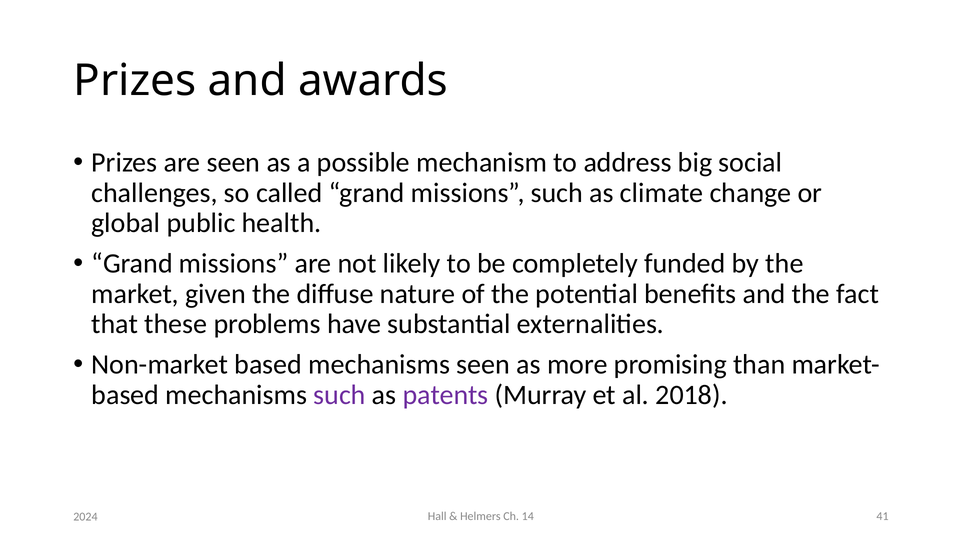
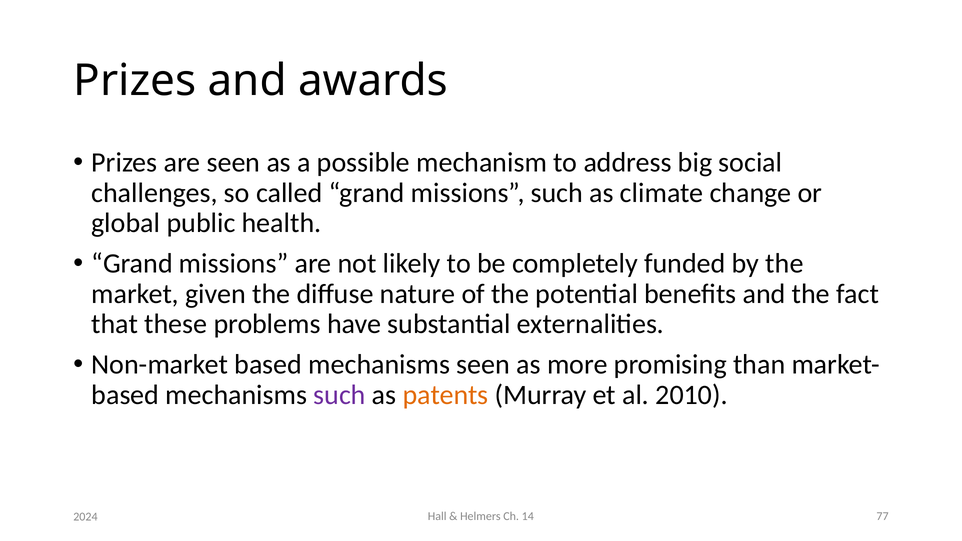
patents colour: purple -> orange (446, 395)
2018: 2018 -> 2010 (692, 395)
41: 41 -> 77 (883, 517)
